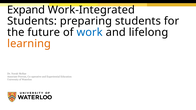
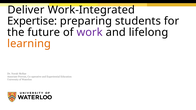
Expand: Expand -> Deliver (26, 10)
Students: Students -> Expertise (32, 21)
work colour: blue -> purple (90, 32)
